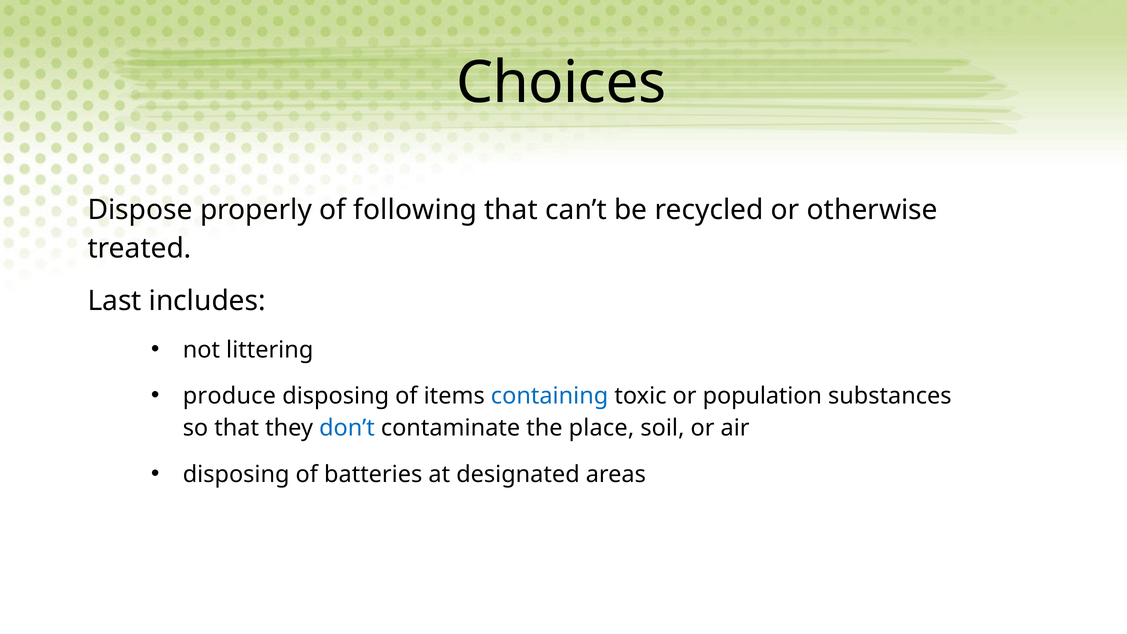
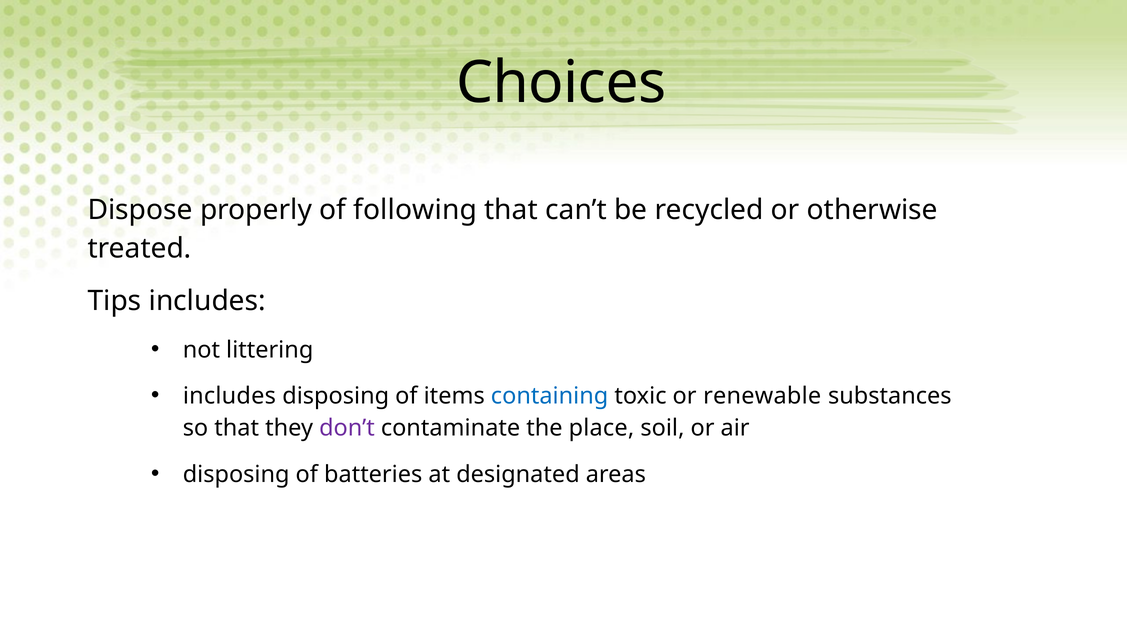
Last: Last -> Tips (115, 301)
produce: produce -> includes (229, 396)
population: population -> renewable (762, 396)
don’t colour: blue -> purple (347, 428)
